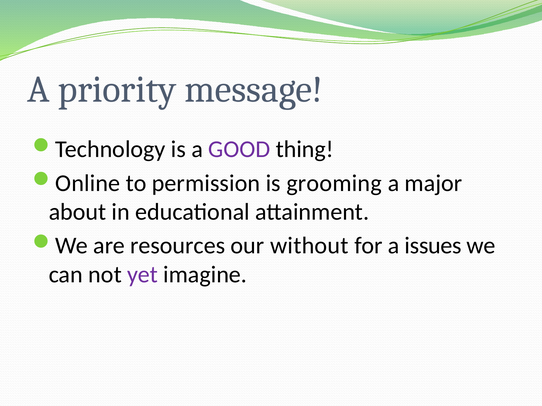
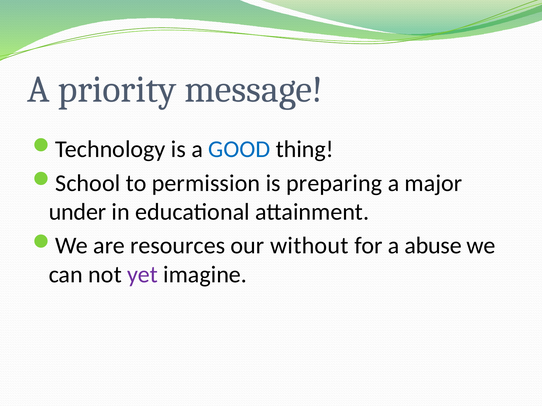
GOOD colour: purple -> blue (239, 150)
Online: Online -> School (88, 183)
grooming: grooming -> preparing (334, 183)
about: about -> under (77, 212)
issues: issues -> abuse (433, 246)
